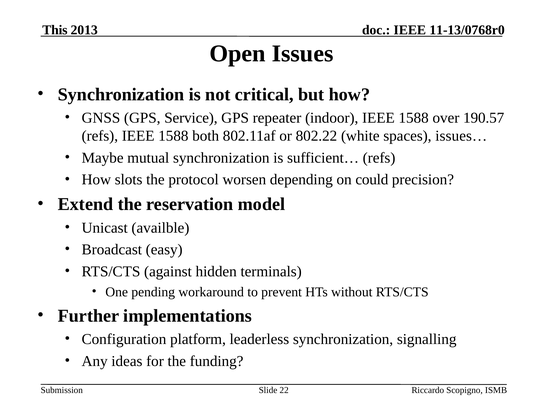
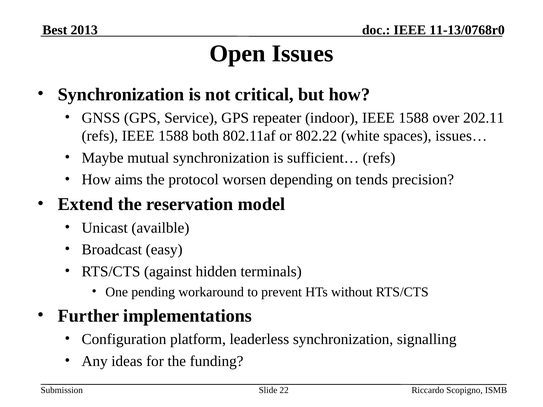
This: This -> Best (55, 30)
190.57: 190.57 -> 202.11 (484, 118)
slots: slots -> aims (129, 180)
could: could -> tends (372, 180)
